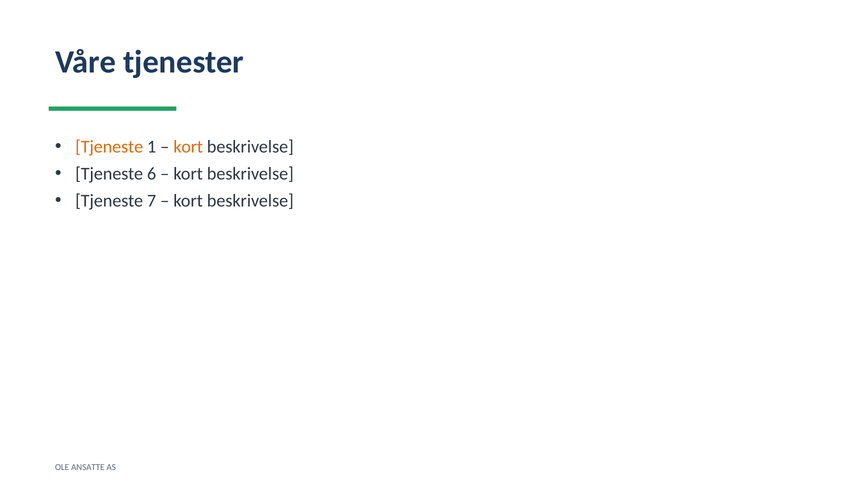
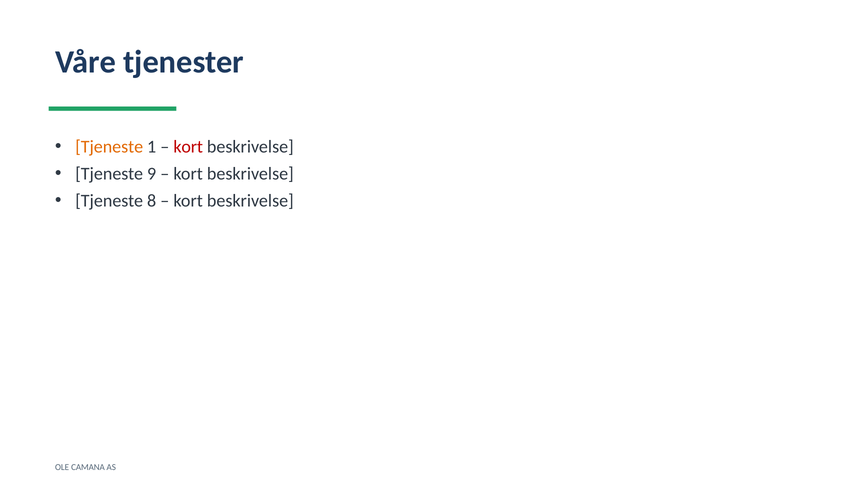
kort colour: orange -> red (188, 147)
6: 6 -> 9 (152, 174)
7: 7 -> 8 (152, 201)
ANSATTE: ANSATTE -> CAMANA (88, 467)
